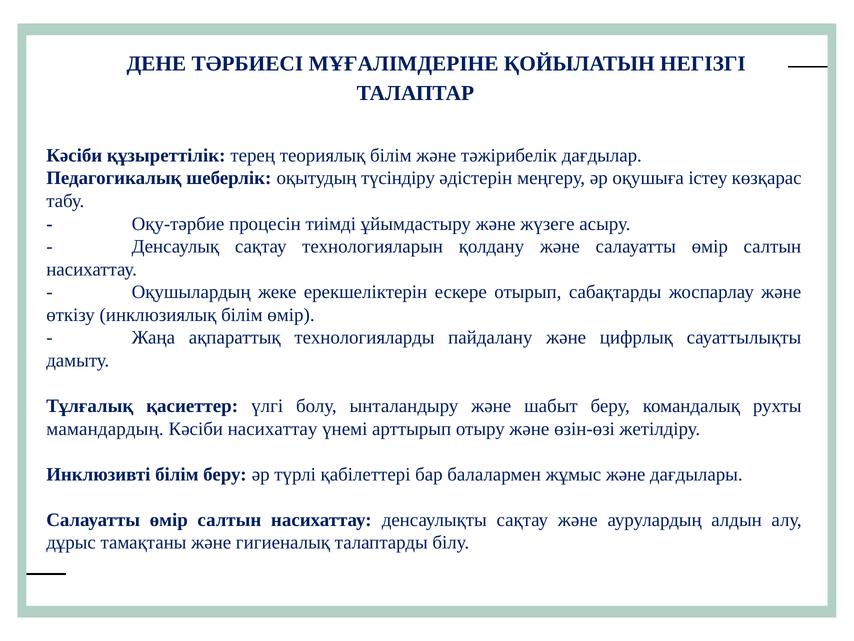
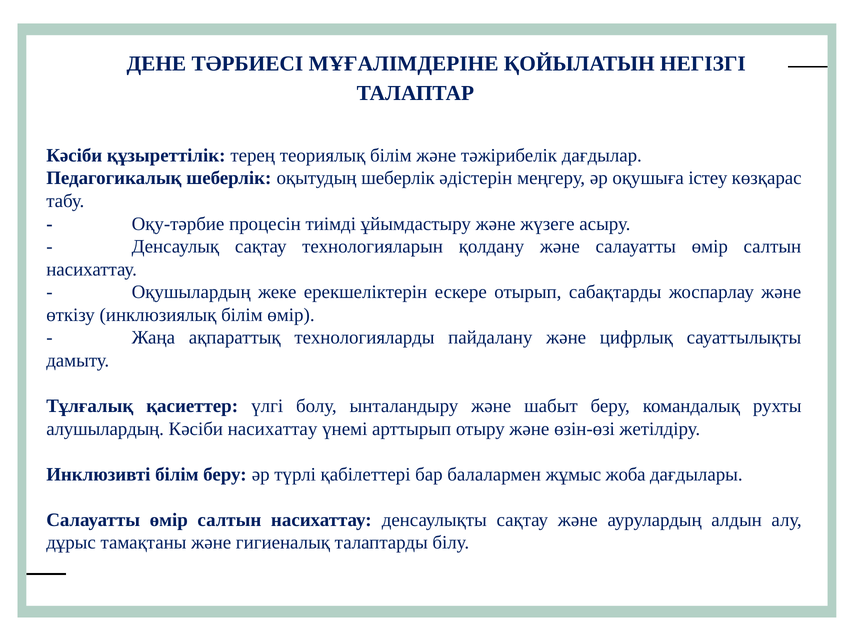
оқытудың түсіндіру: түсіндіру -> шеберлік (398, 178)
мамандардың: мамандардың -> алушылардың (105, 428)
жұмыс және: және -> жоба (626, 474)
